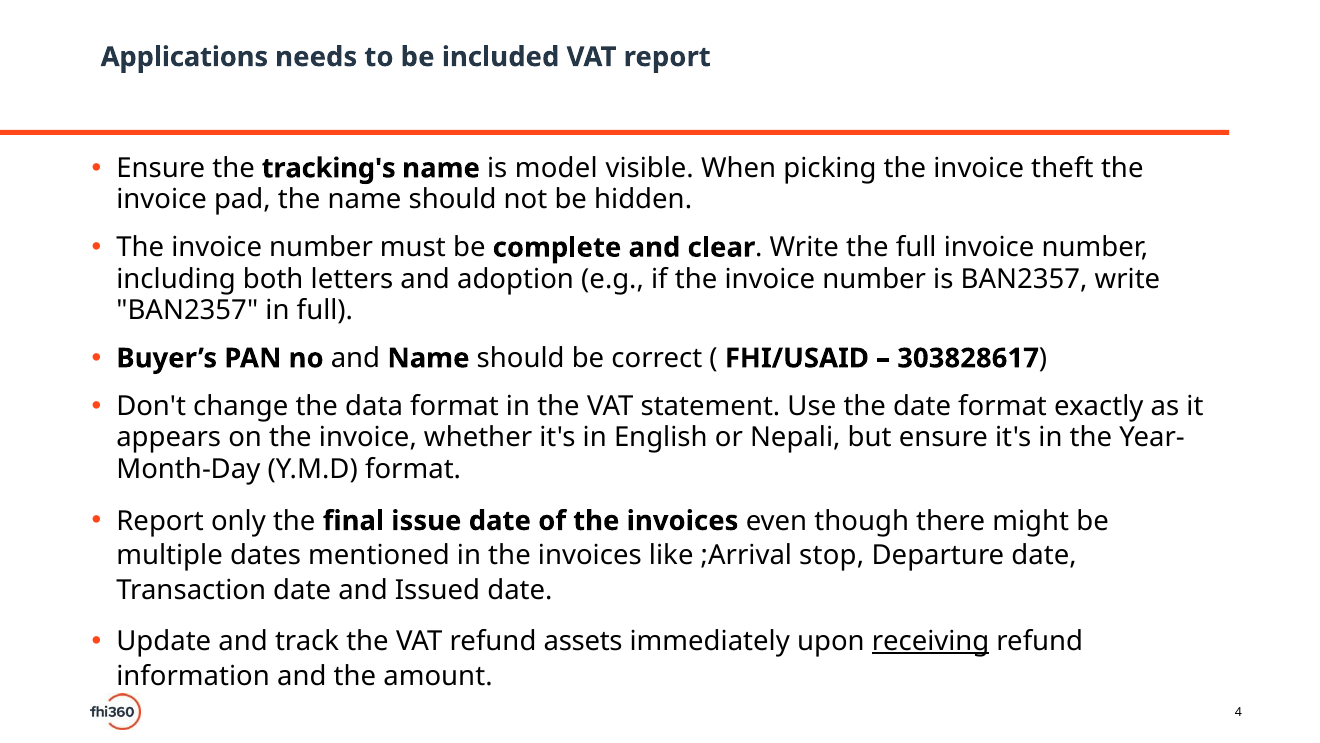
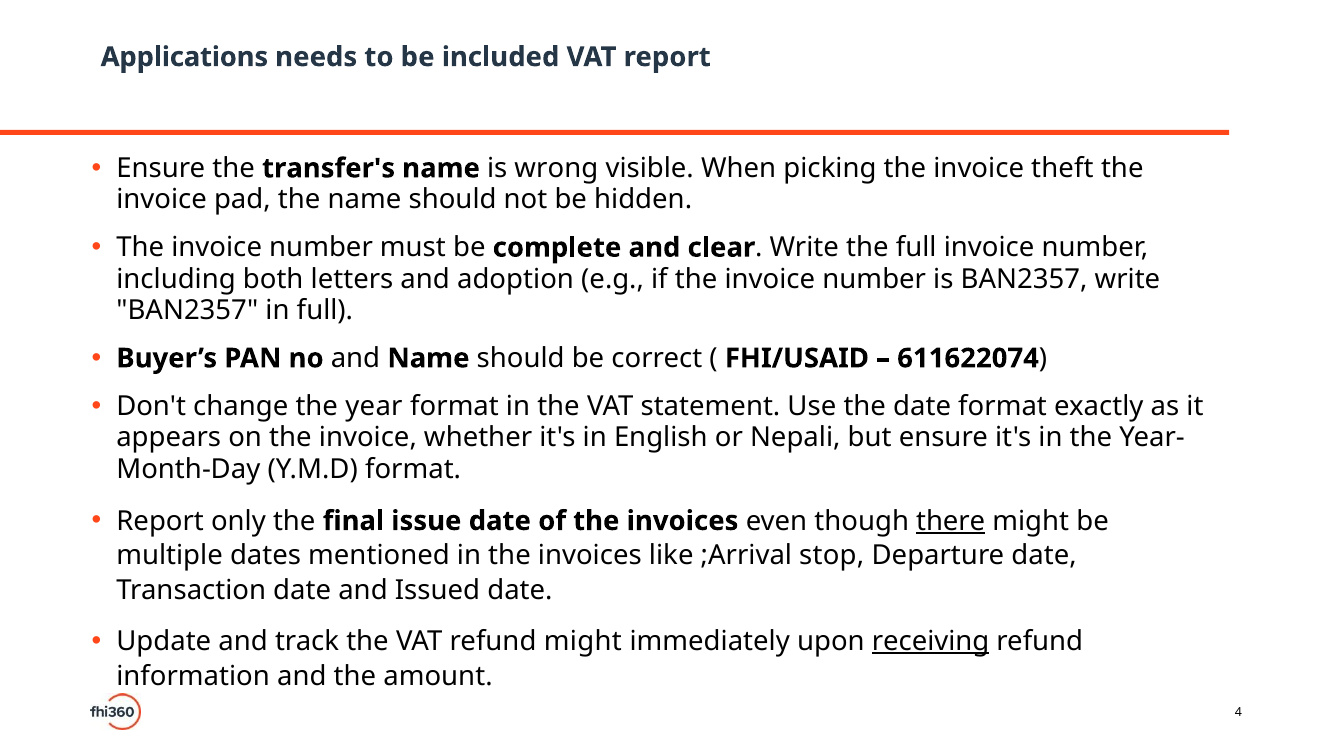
tracking's: tracking's -> transfer's (329, 168)
model: model -> wrong (556, 168)
303828617: 303828617 -> 611622074 (968, 358)
data: data -> year (374, 406)
there underline: none -> present (951, 521)
refund assets: assets -> might (583, 641)
